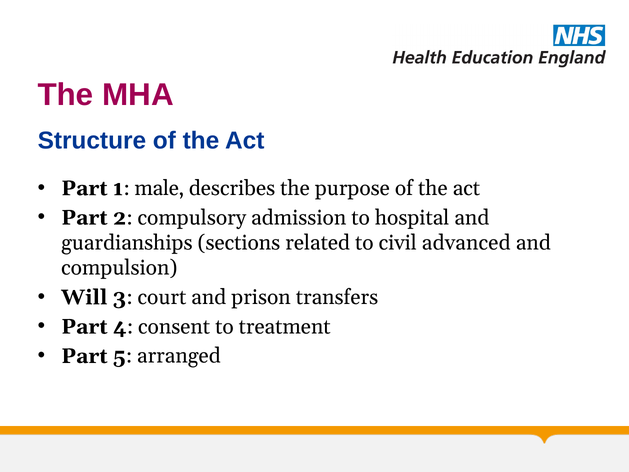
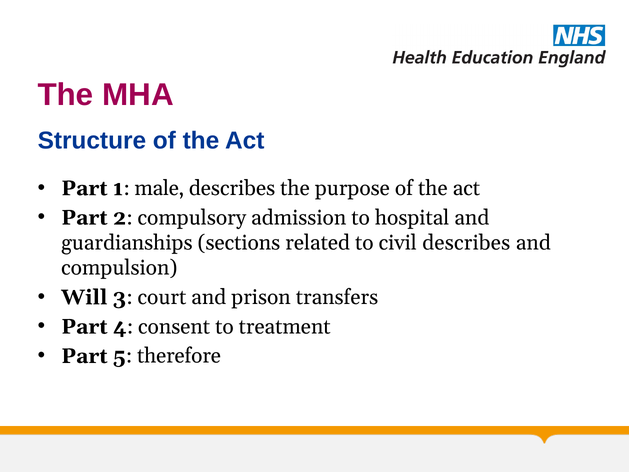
civil advanced: advanced -> describes (466, 243)
arranged: arranged -> therefore (179, 356)
